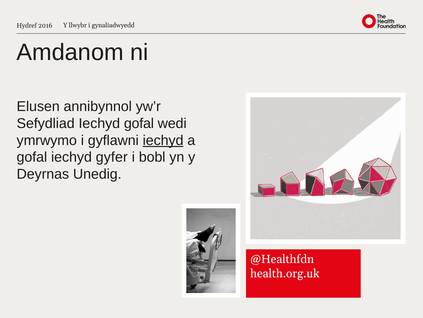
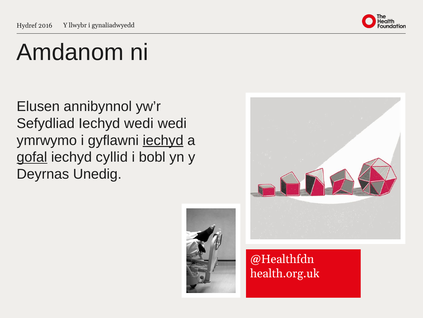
Iechyd gofal: gofal -> wedi (139, 123)
gofal underline: none -> present (32, 157)
gyfer: gyfer -> cyllid (112, 157)
